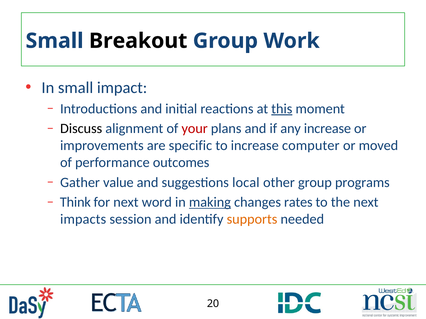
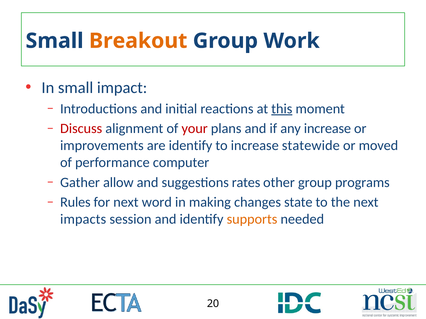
Breakout colour: black -> orange (138, 41)
Discuss colour: black -> red (81, 129)
are specific: specific -> identify (191, 146)
computer: computer -> statewide (311, 146)
outcomes: outcomes -> computer (181, 163)
value: value -> allow (118, 183)
local: local -> rates (246, 183)
Think: Think -> Rules (75, 203)
making underline: present -> none (210, 203)
rates: rates -> state (298, 203)
